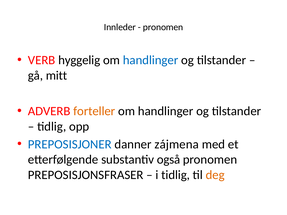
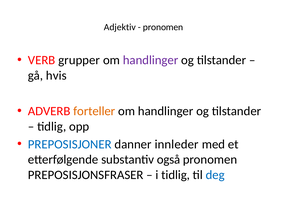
Innleder: Innleder -> Adjektiv (120, 27)
hyggelig: hyggelig -> grupper (79, 60)
handlinger colour: blue -> purple (151, 60)
mitt: mitt -> hvis (56, 76)
zájmena: zájmena -> innleder (177, 144)
deg colour: orange -> blue (215, 175)
